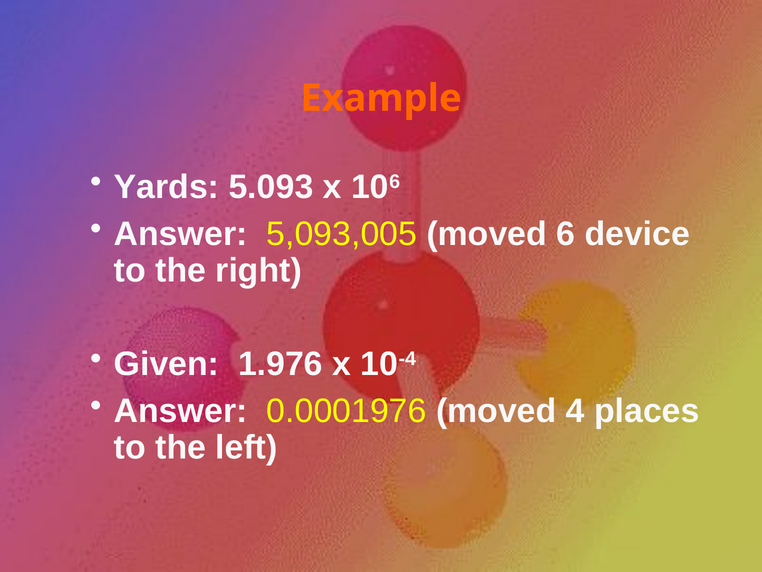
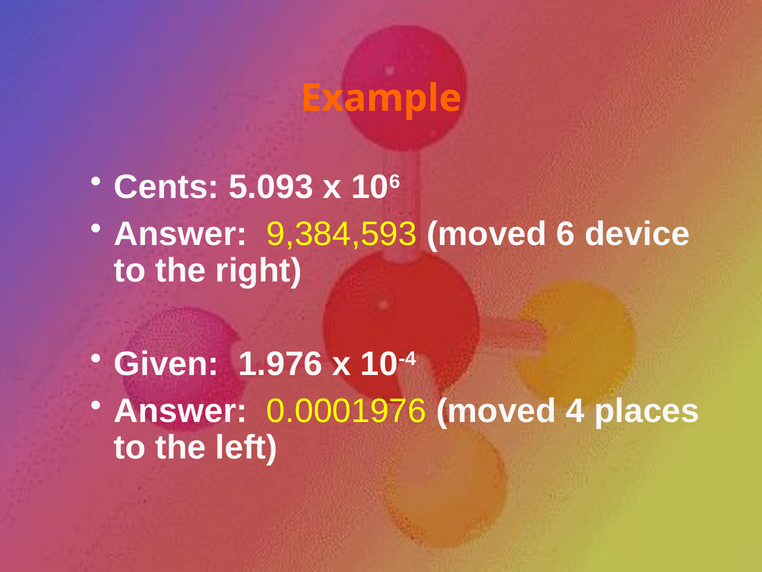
Yards: Yards -> Cents (167, 187)
5,093,005: 5,093,005 -> 9,384,593 (342, 234)
